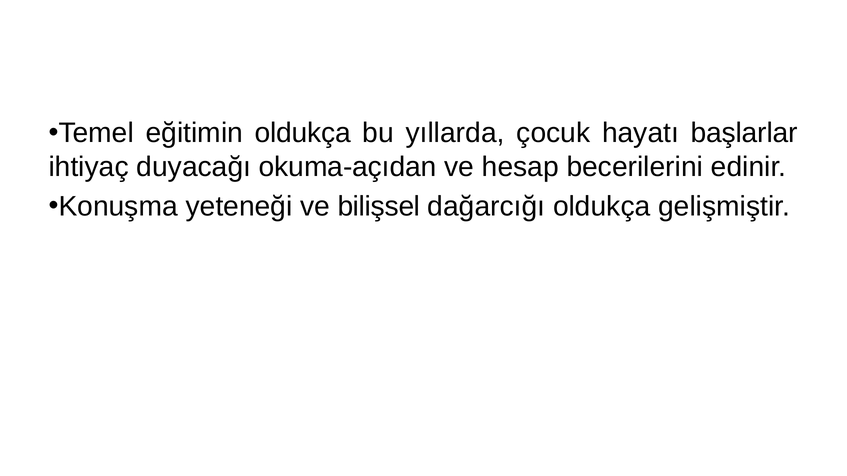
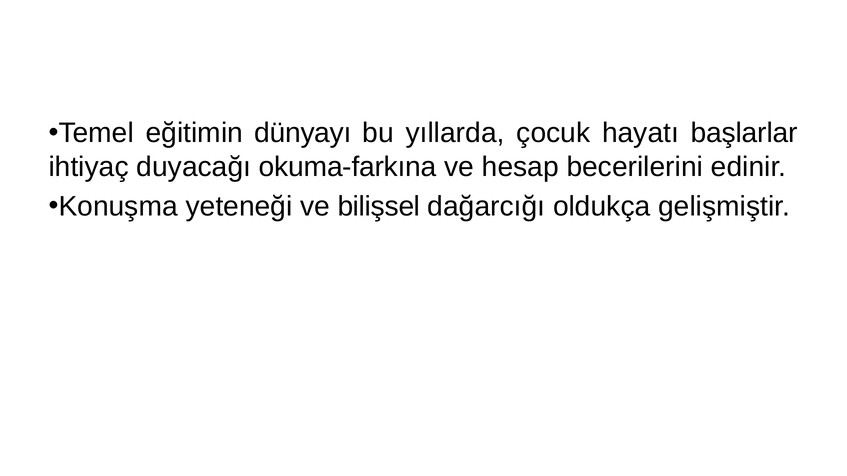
eğitimin oldukça: oldukça -> dünyayı (303, 133)
okuma-açıdan: okuma-açıdan -> okuma-farkına (348, 167)
